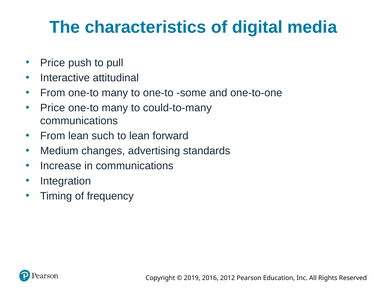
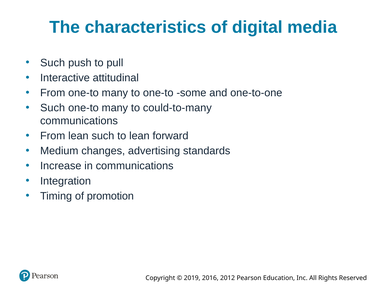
Price: Price -> Such (53, 63)
Price: Price -> Such (53, 108)
frequency: frequency -> promotion (110, 196)
